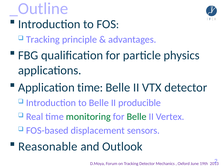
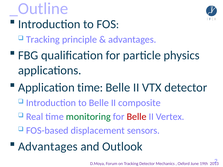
producible: producible -> composite (139, 103)
Belle colour: green -> red (137, 117)
Reasonable: Reasonable -> Advantages (48, 147)
